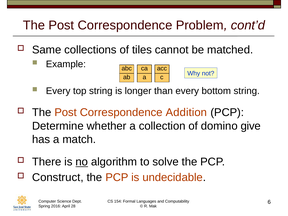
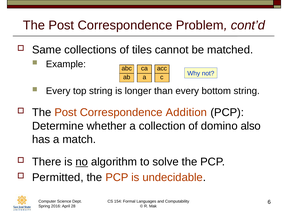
give: give -> also (251, 126)
Construct: Construct -> Permitted (58, 177)
